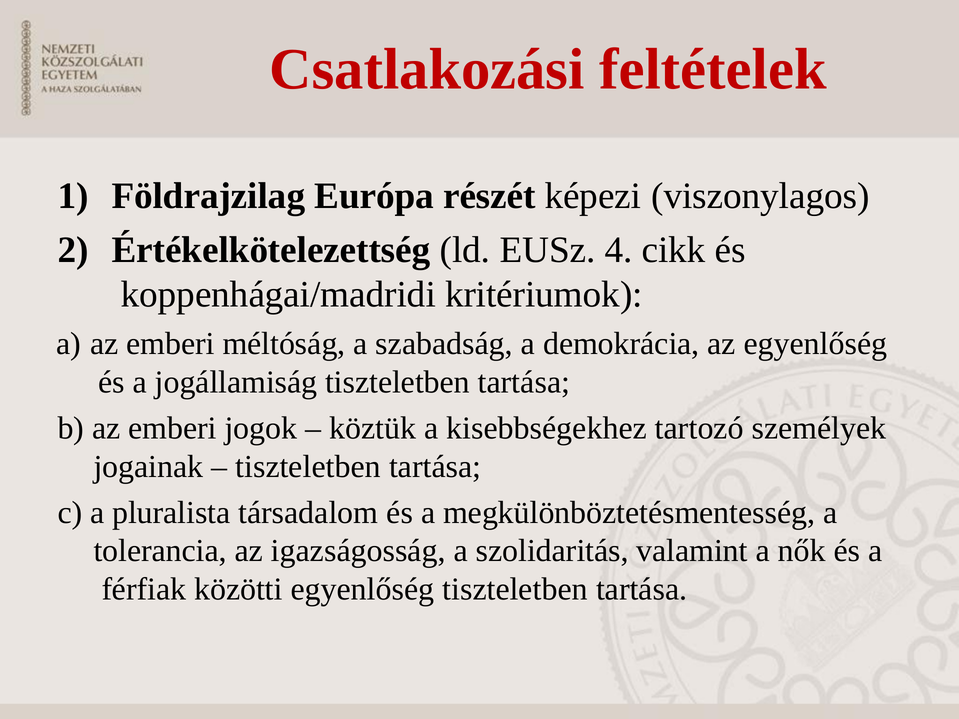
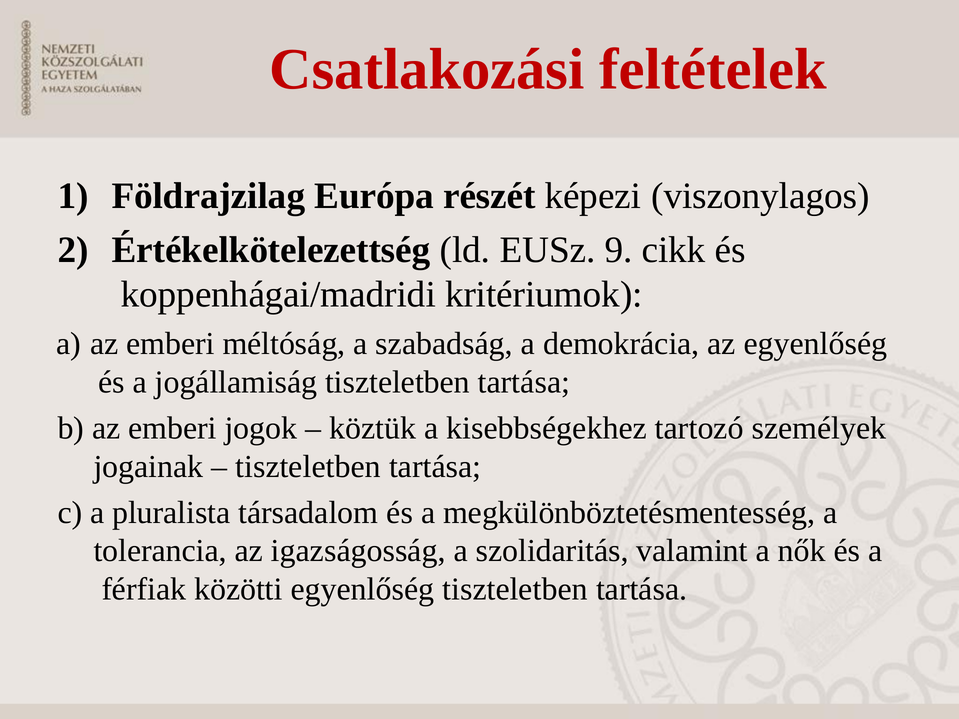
4: 4 -> 9 (619, 250)
